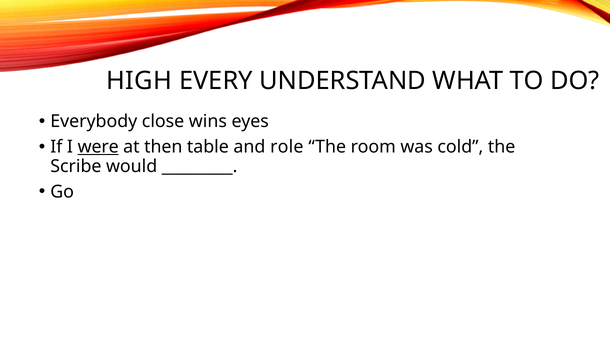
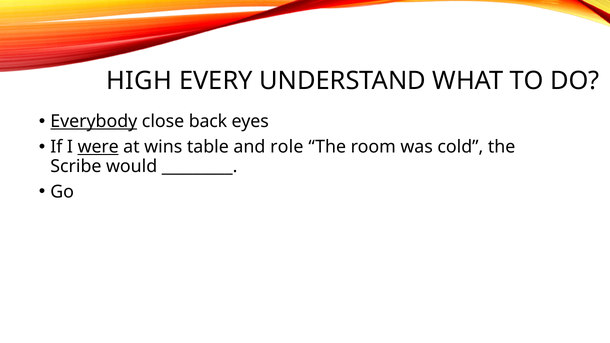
Everybody underline: none -> present (94, 122)
wins: wins -> back (208, 122)
then: then -> wins (163, 147)
